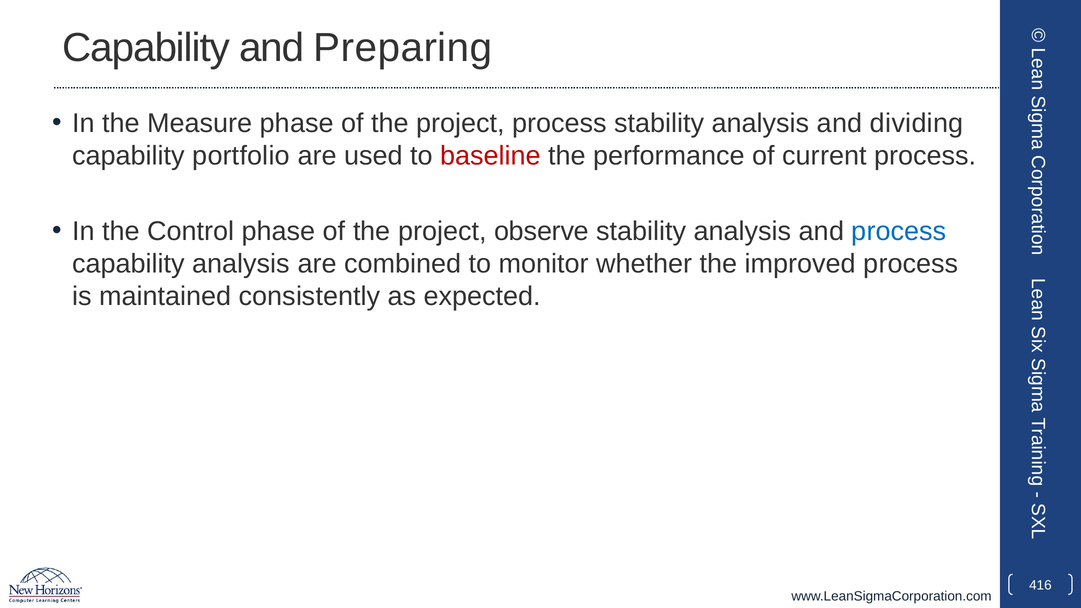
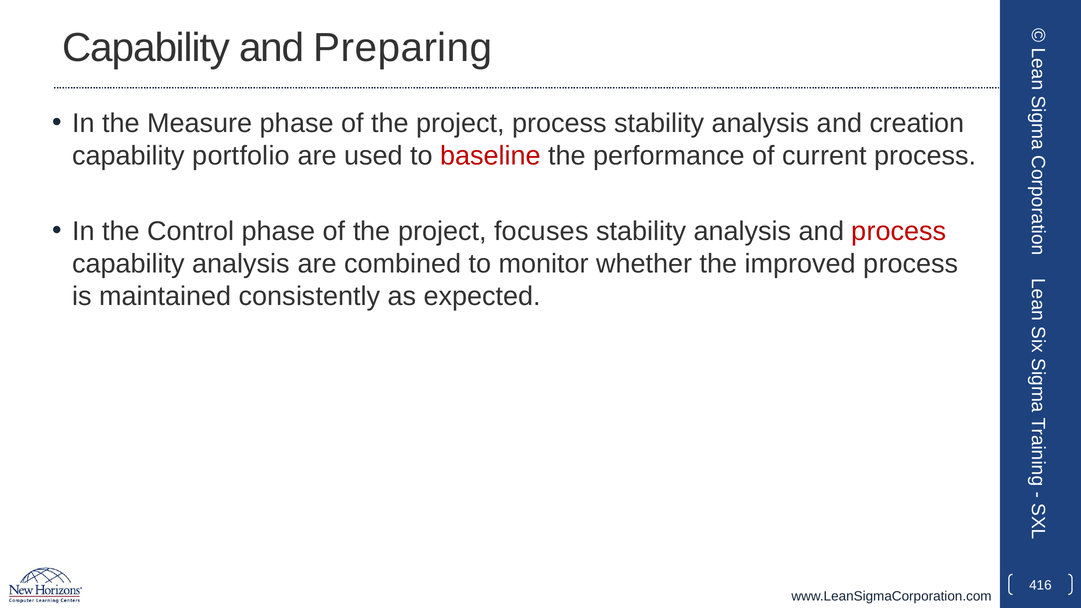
dividing: dividing -> creation (917, 124)
observe: observe -> focuses (541, 232)
process colour: blue -> red (899, 232)
